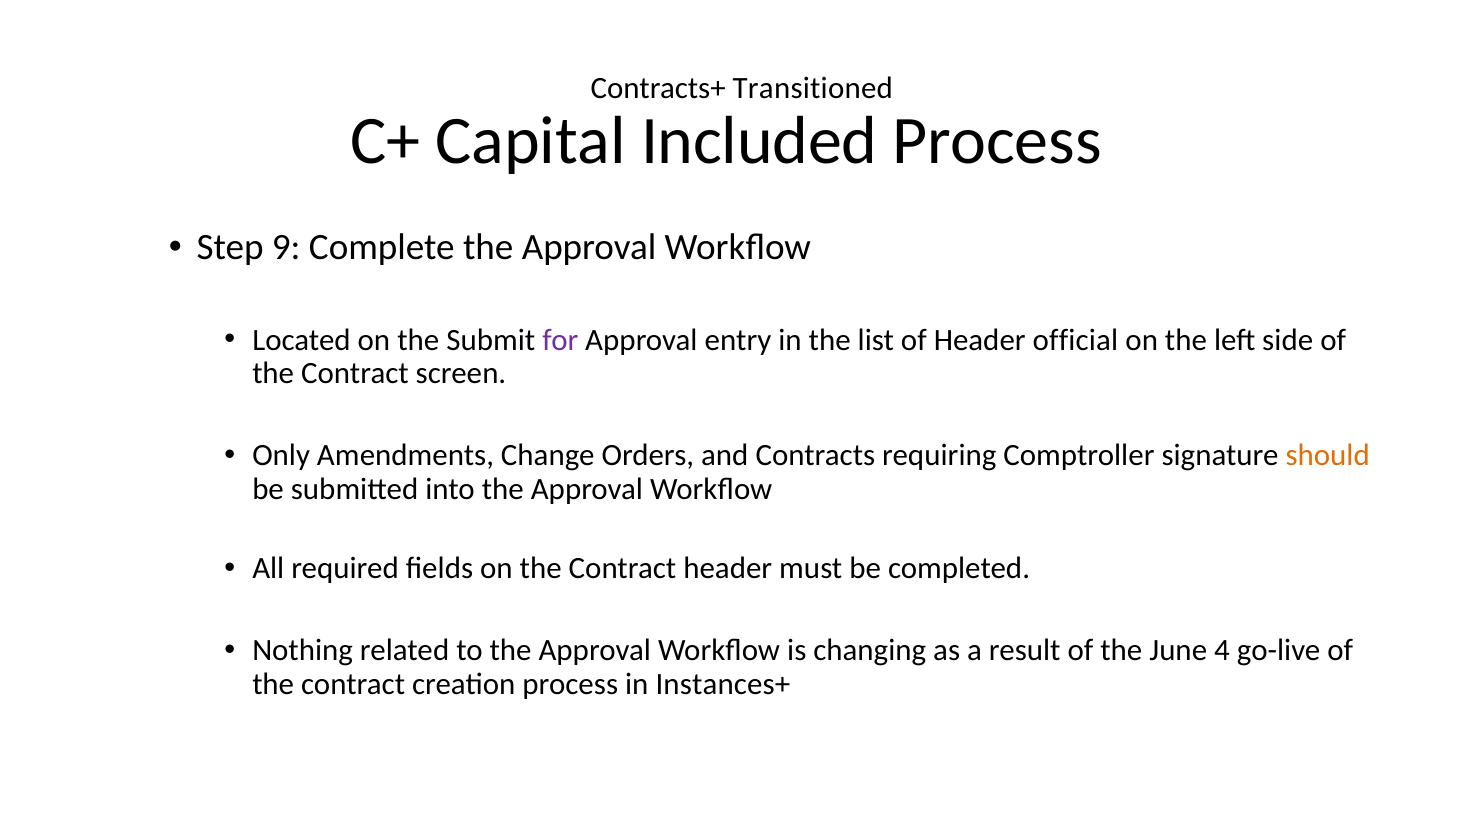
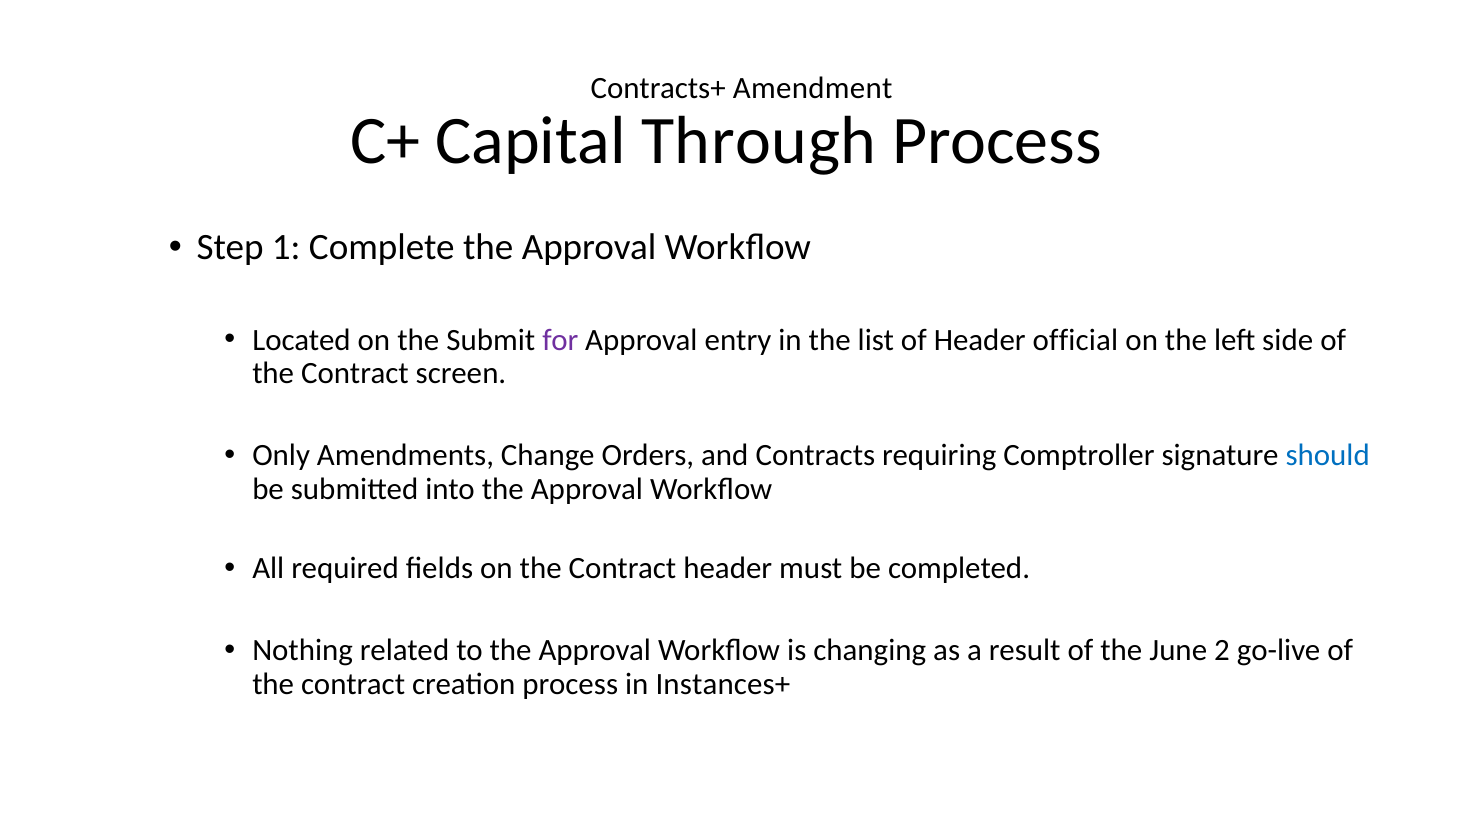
Transitioned: Transitioned -> Amendment (813, 88)
Included: Included -> Through (759, 141)
9: 9 -> 1 (286, 248)
should colour: orange -> blue (1328, 456)
4: 4 -> 2 (1222, 650)
